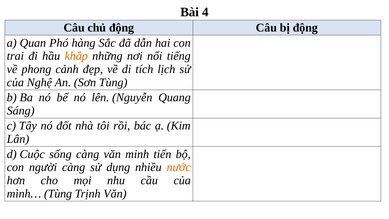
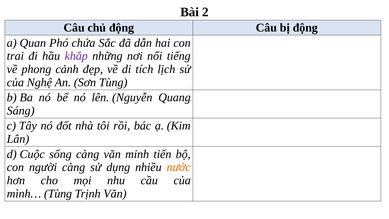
4: 4 -> 2 (205, 12)
hàng: hàng -> chứa (83, 43)
khắp colour: orange -> purple (76, 56)
